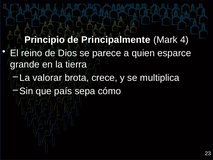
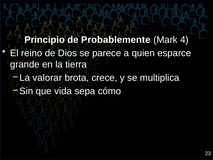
Principalmente: Principalmente -> Probablemente (116, 40)
país: país -> vida (63, 91)
